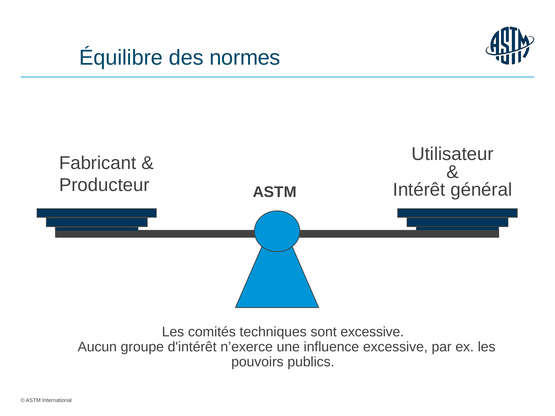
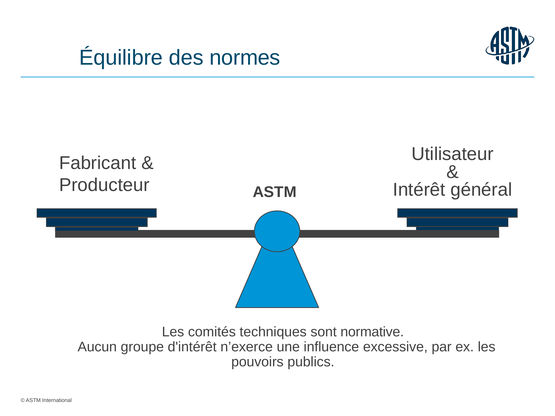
sont excessive: excessive -> normative (372, 332)
